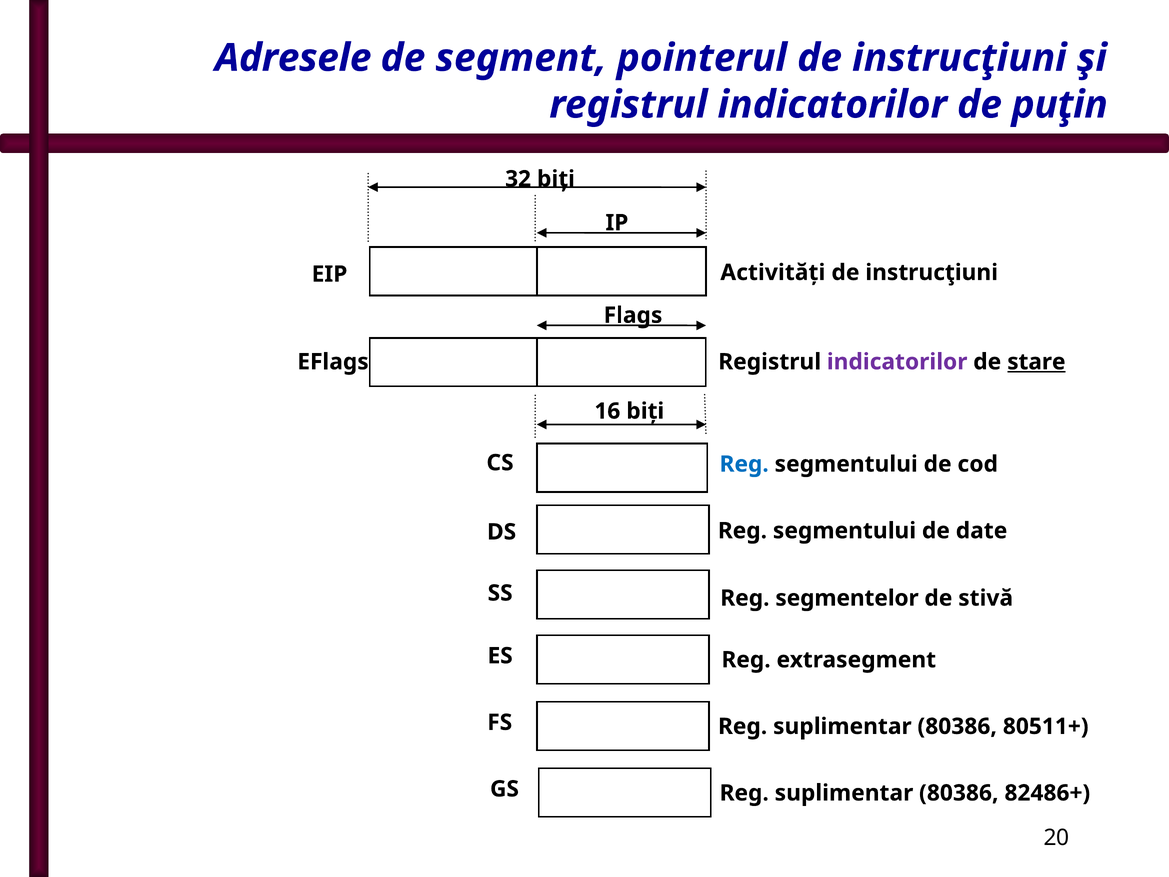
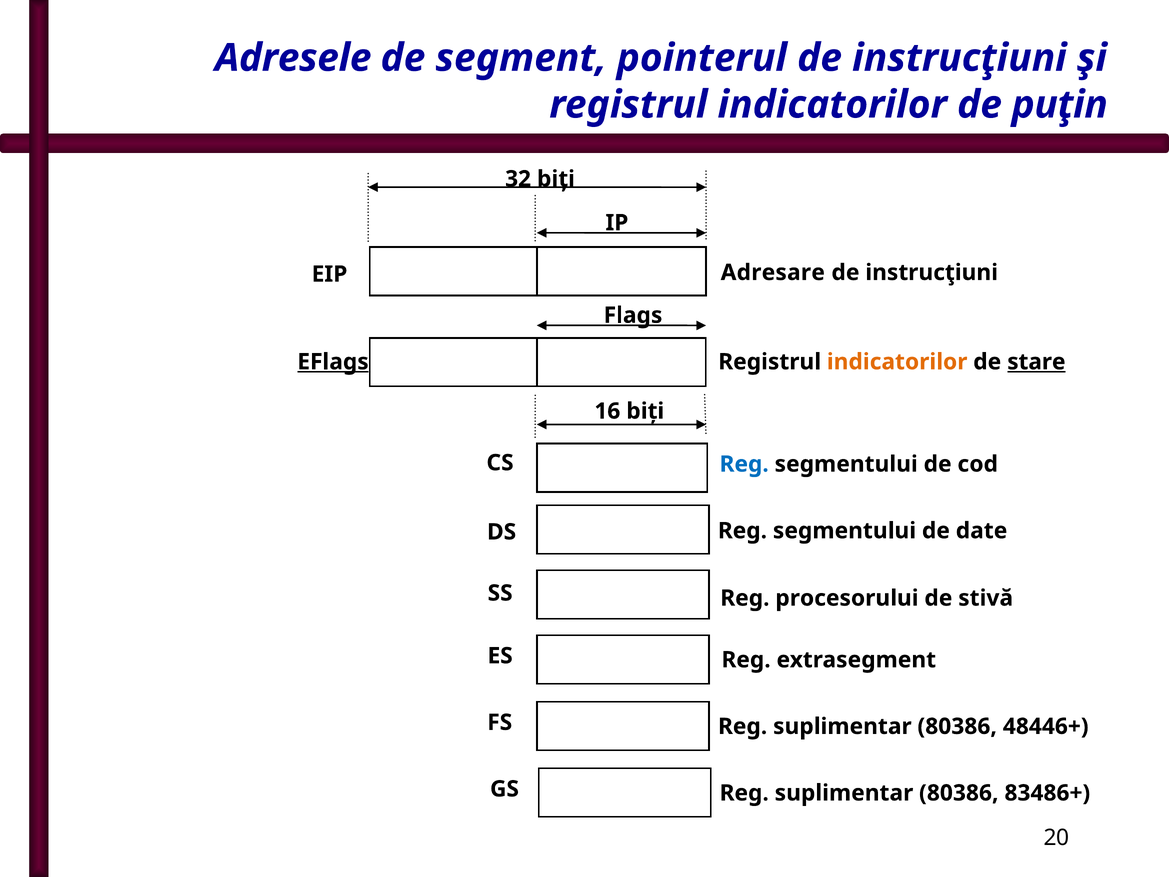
Activităţi: Activităţi -> Adresare (773, 272)
EFlags underline: none -> present (333, 362)
indicatorilor colour: purple -> orange (897, 362)
segmentelor: segmentelor -> procesorului (847, 598)
80511+: 80511+ -> 48446+ (1046, 726)
82486+: 82486+ -> 83486+ (1047, 793)
